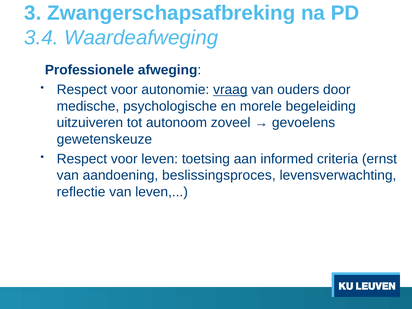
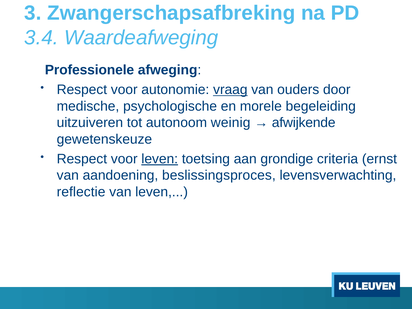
zoveel: zoveel -> weinig (231, 123)
gevoelens: gevoelens -> afwijkende (304, 123)
leven underline: none -> present (160, 159)
informed: informed -> grondige (287, 159)
